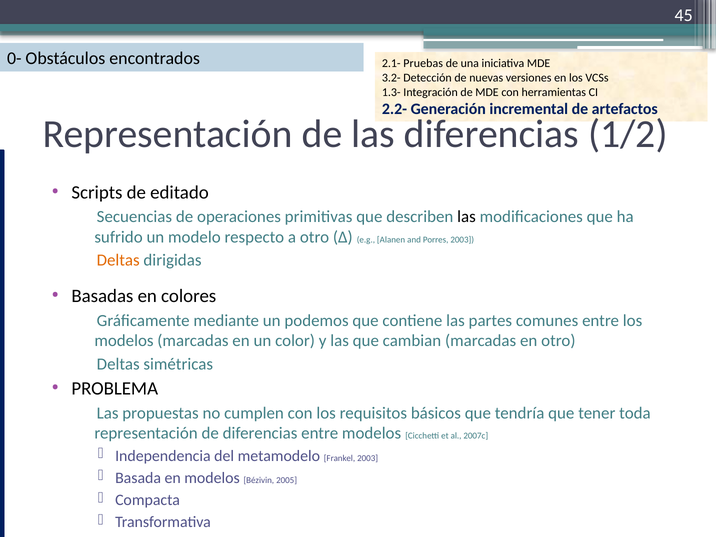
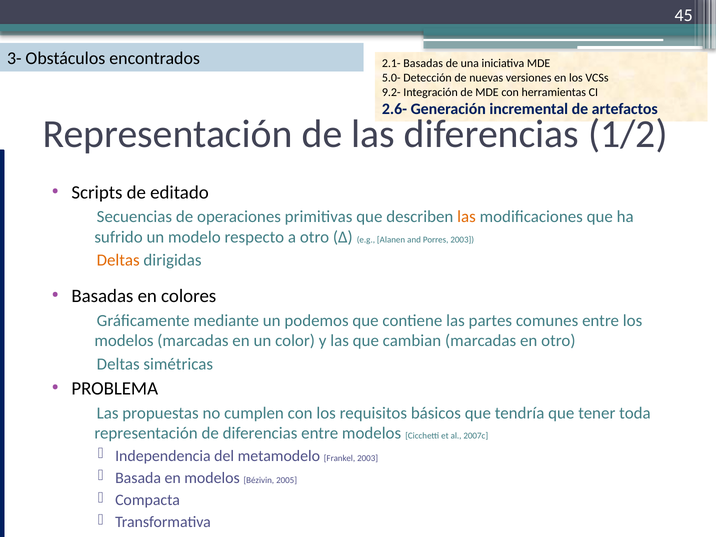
0-: 0- -> 3- (14, 58)
2.1- Pruebas: Pruebas -> Basadas (423, 64)
3.2-: 3.2- -> 5.0- (391, 78)
1.3-: 1.3- -> 9.2- (391, 92)
2.2-: 2.2- -> 2.6- (395, 109)
las colour: black -> orange (467, 217)
